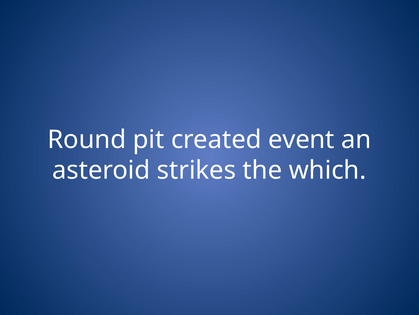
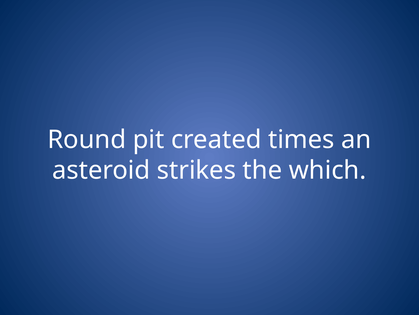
event: event -> times (301, 139)
